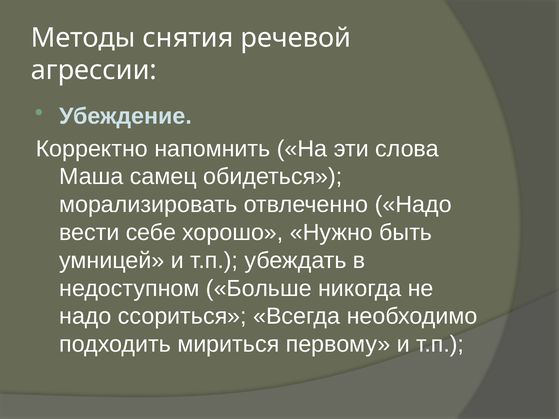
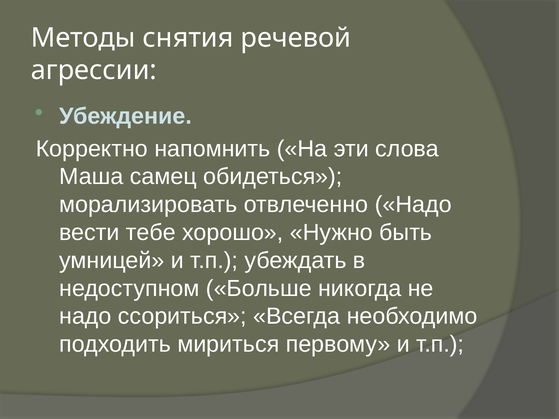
себе: себе -> тебе (151, 233)
